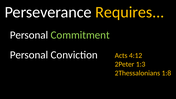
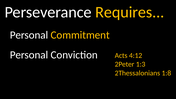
Commitment colour: light green -> yellow (80, 35)
